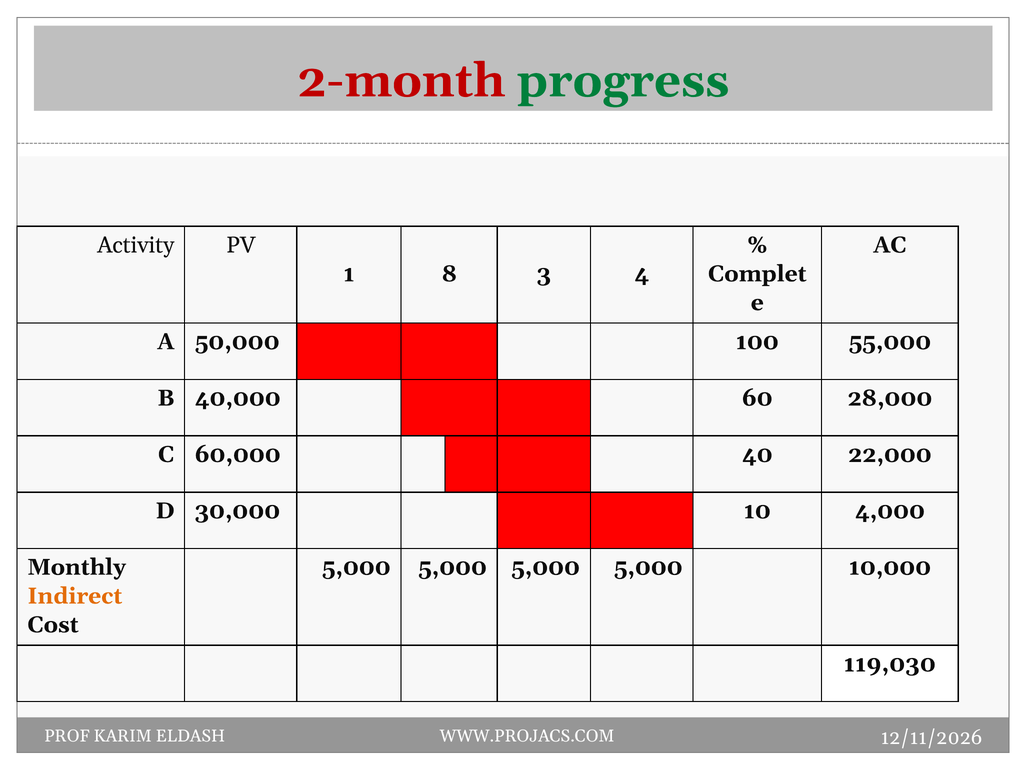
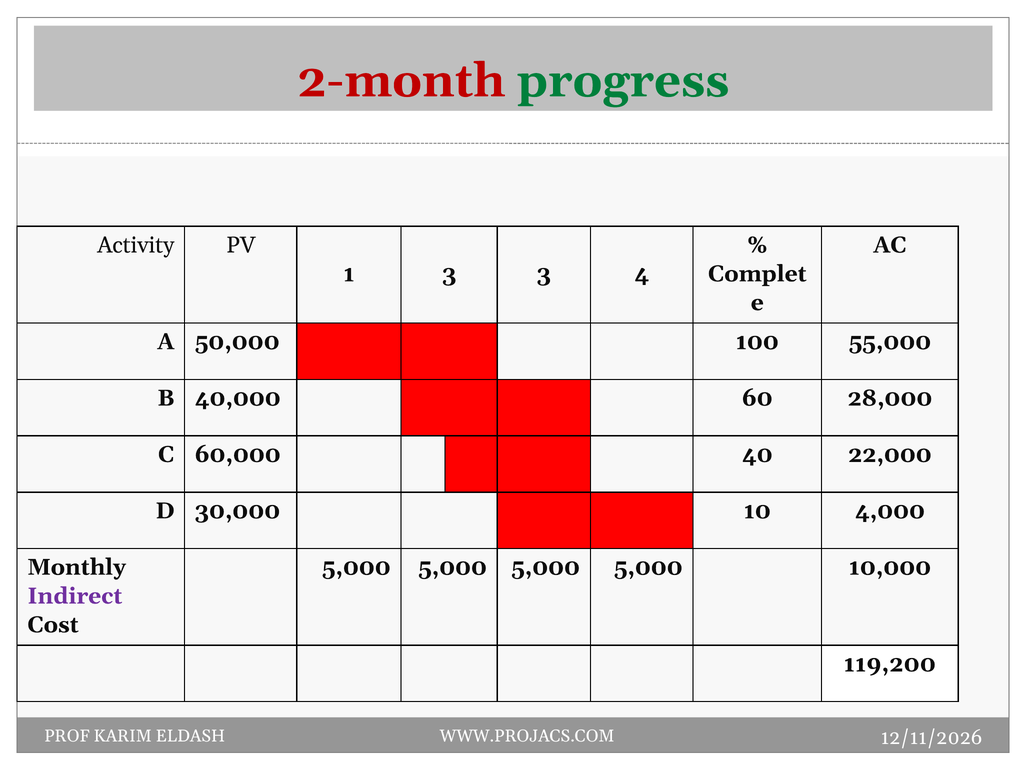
1 8: 8 -> 3 (449, 274)
Indirect colour: orange -> purple (75, 596)
119,030: 119,030 -> 119,200 (890, 664)
